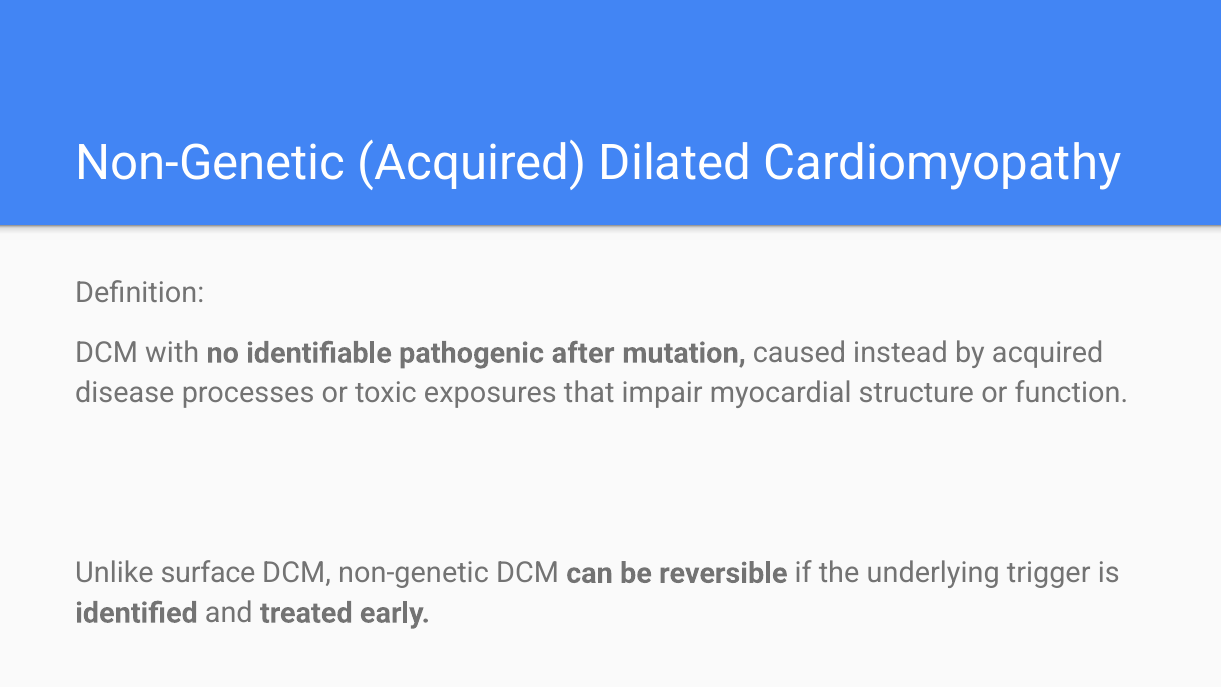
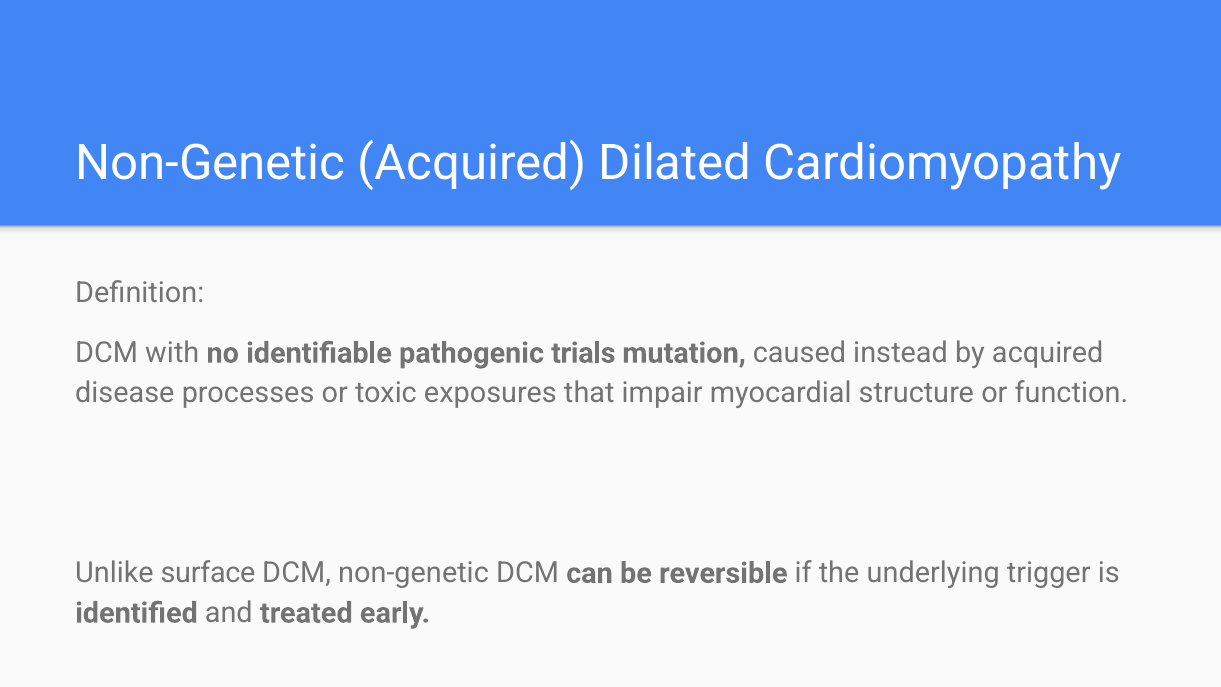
after: after -> trials (583, 353)
